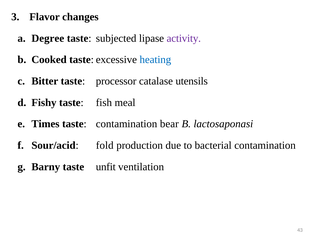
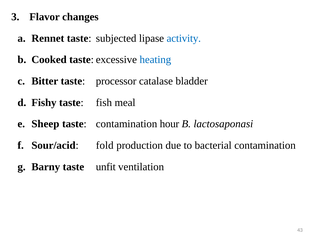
Degree: Degree -> Rennet (48, 38)
activity colour: purple -> blue (184, 38)
utensils: utensils -> bladder (192, 81)
Times: Times -> Sheep (45, 124)
bear: bear -> hour (169, 124)
